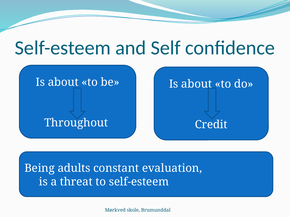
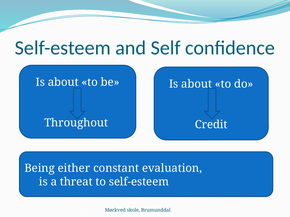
adults: adults -> either (74, 169)
